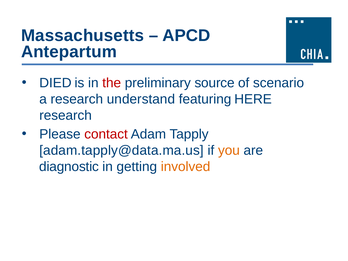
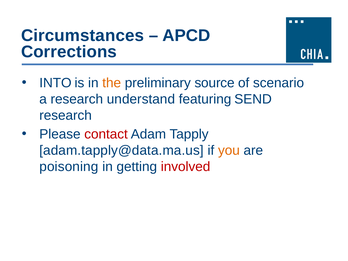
Massachusetts: Massachusetts -> Circumstances (83, 36)
Antepartum: Antepartum -> Corrections (69, 52)
DIED: DIED -> INTO (55, 83)
the colour: red -> orange (112, 83)
HERE: HERE -> SEND (253, 99)
diagnostic: diagnostic -> poisoning (69, 167)
involved colour: orange -> red (186, 167)
